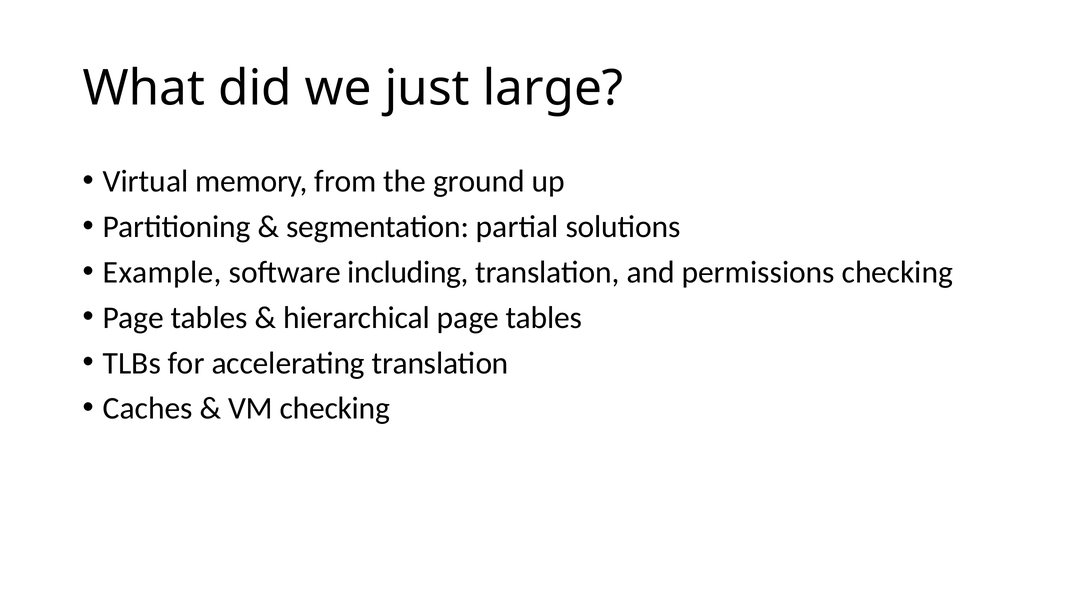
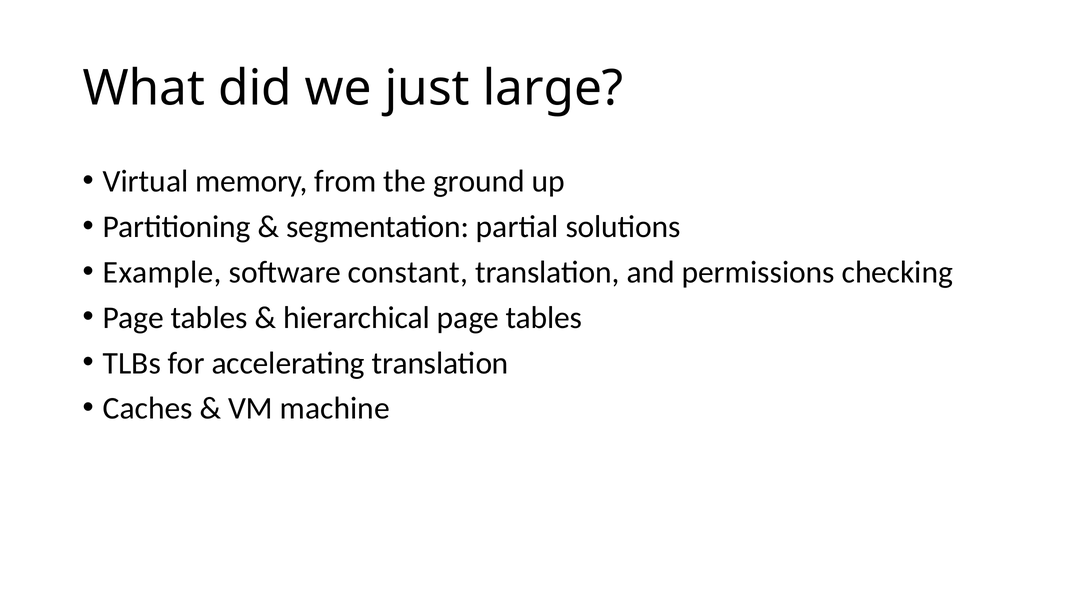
including: including -> constant (408, 272)
VM checking: checking -> machine (335, 409)
